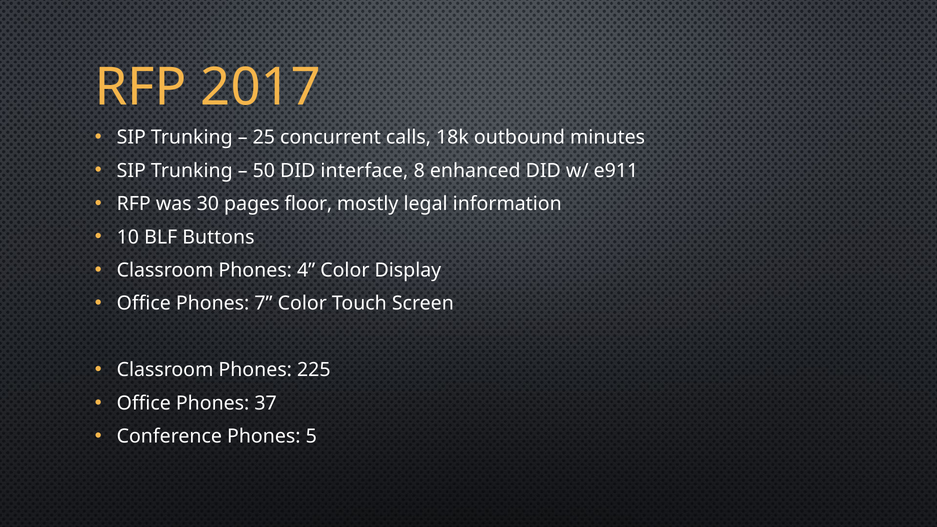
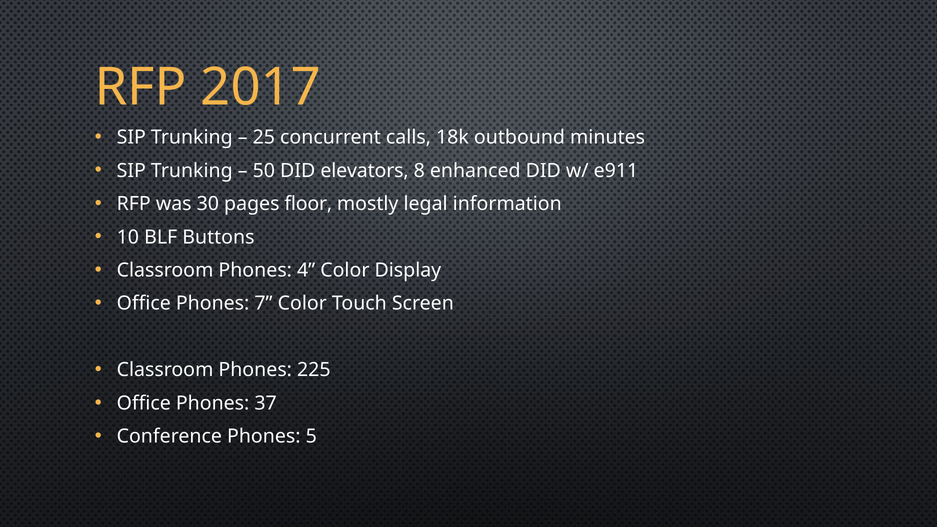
interface: interface -> elevators (365, 171)
